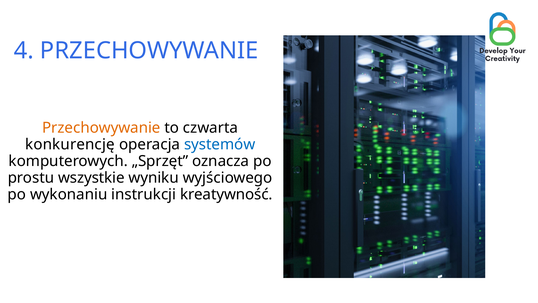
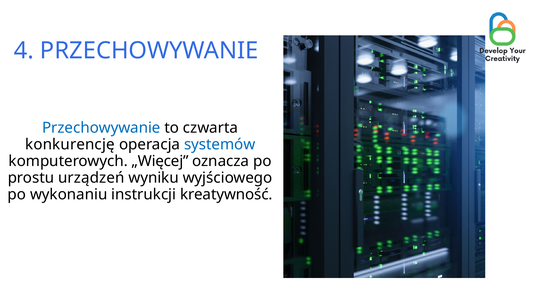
Przechowywanie colour: orange -> blue (101, 128)
„Sprzęt: „Sprzęt -> „Więcej (160, 161)
wszystkie: wszystkie -> urządzeń (91, 178)
